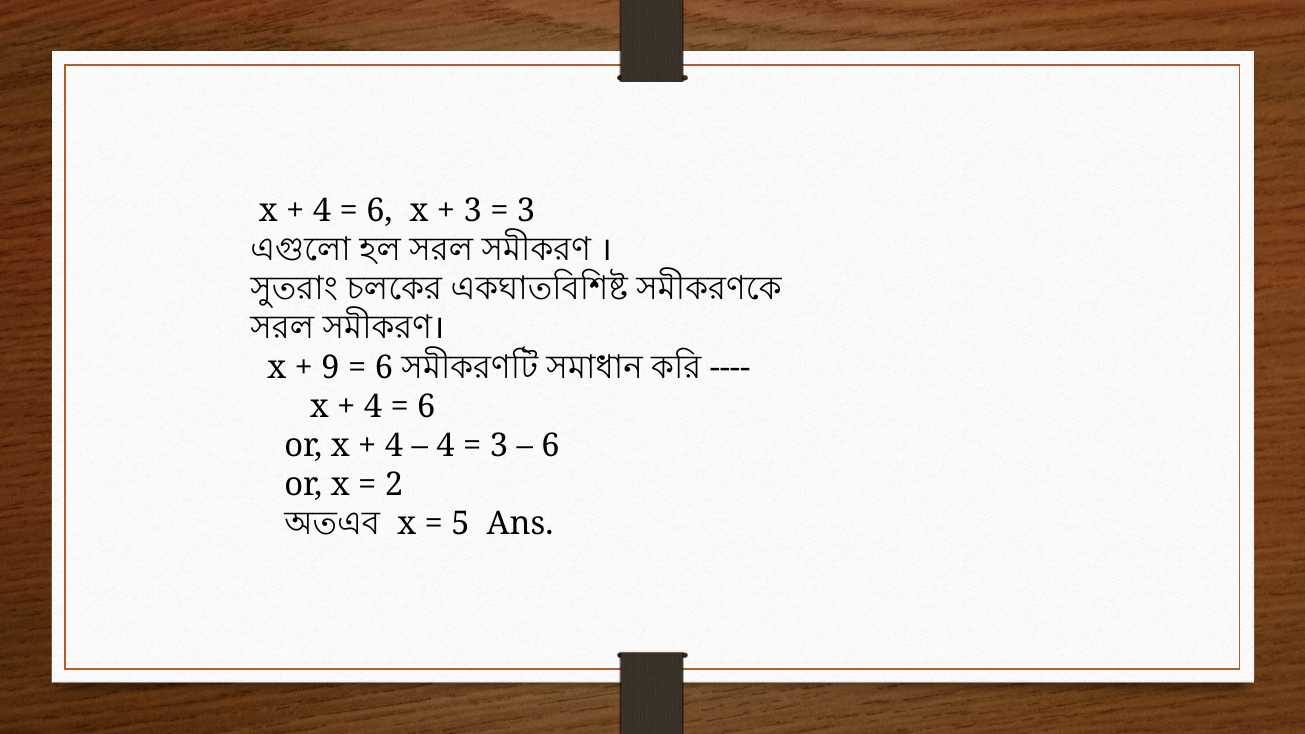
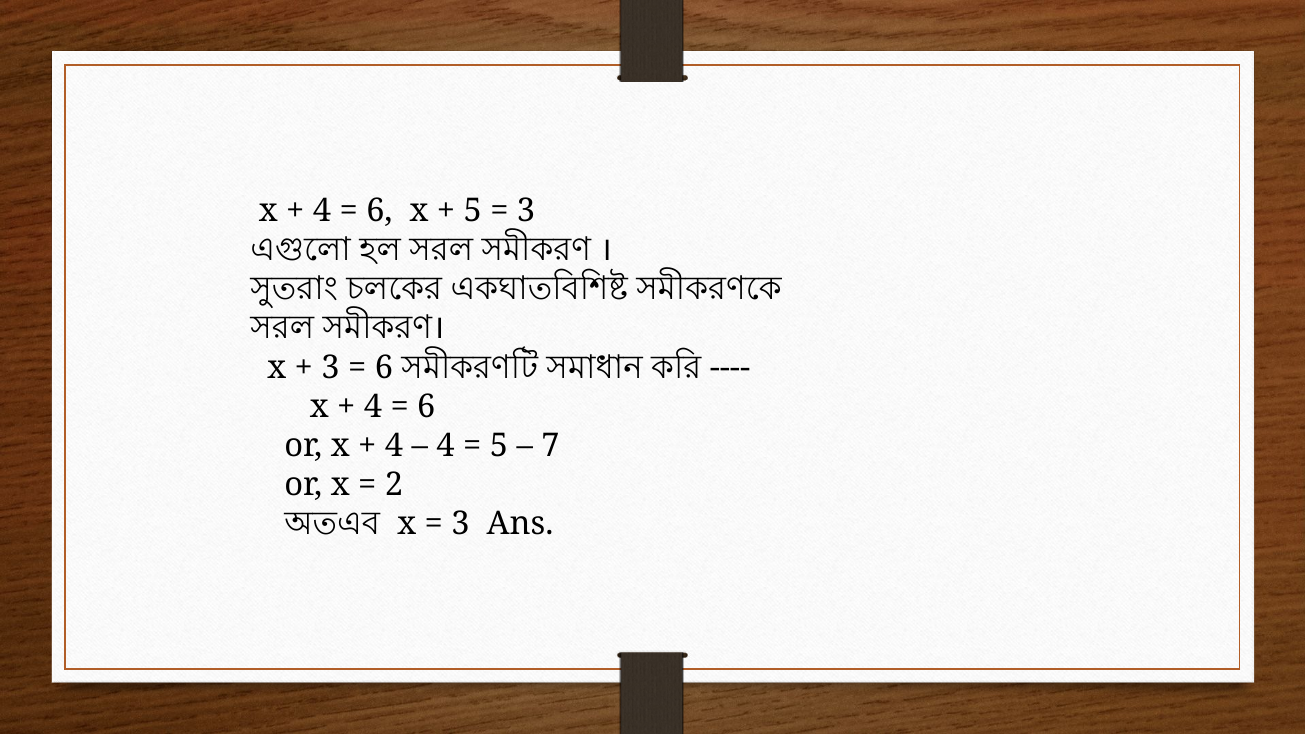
3: 3 -> 5 (473, 211)
9: 9 -> 3 (330, 367)
3: 3 -> 5 (499, 446)
6: 6 -> 7 (551, 446)
5: 5 -> 3 (461, 524)
